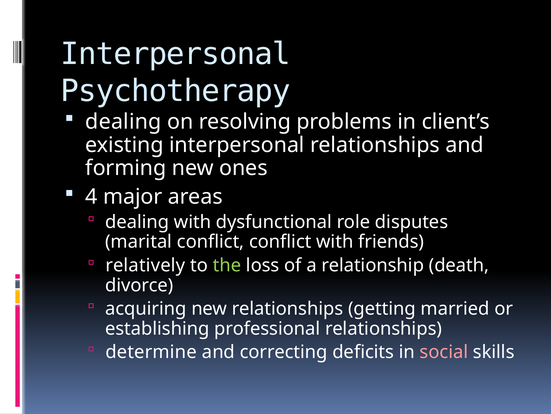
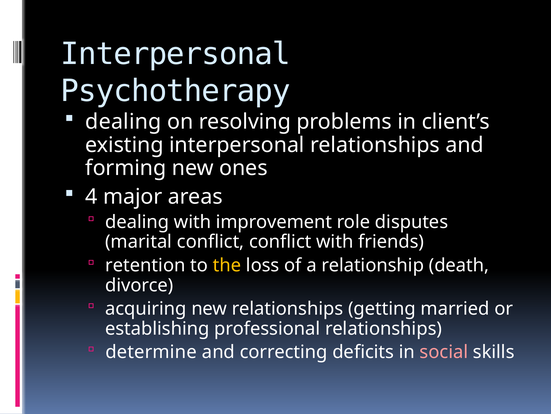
dysfunctional: dysfunctional -> improvement (274, 222)
relatively: relatively -> retention (145, 265)
the colour: light green -> yellow (227, 265)
